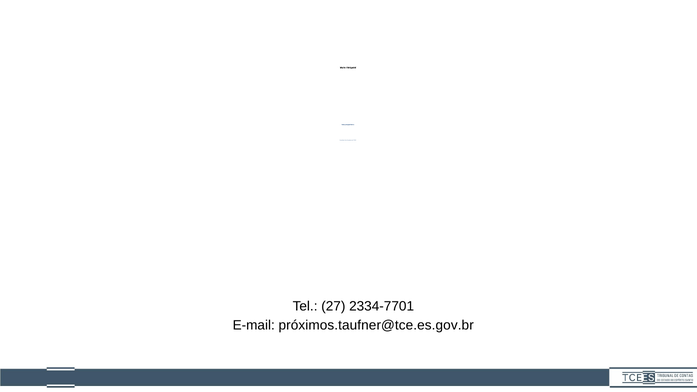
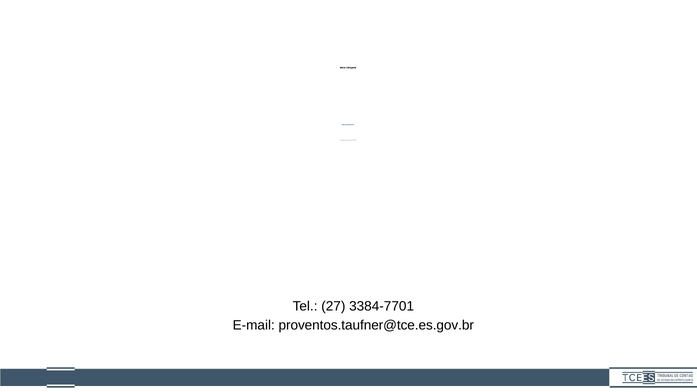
2334-7701: 2334-7701 -> 3384-7701 (382, 306)
próximos.taufner@tce.es.gov.br: próximos.taufner@tce.es.gov.br -> proventos.taufner@tce.es.gov.br (376, 325)
